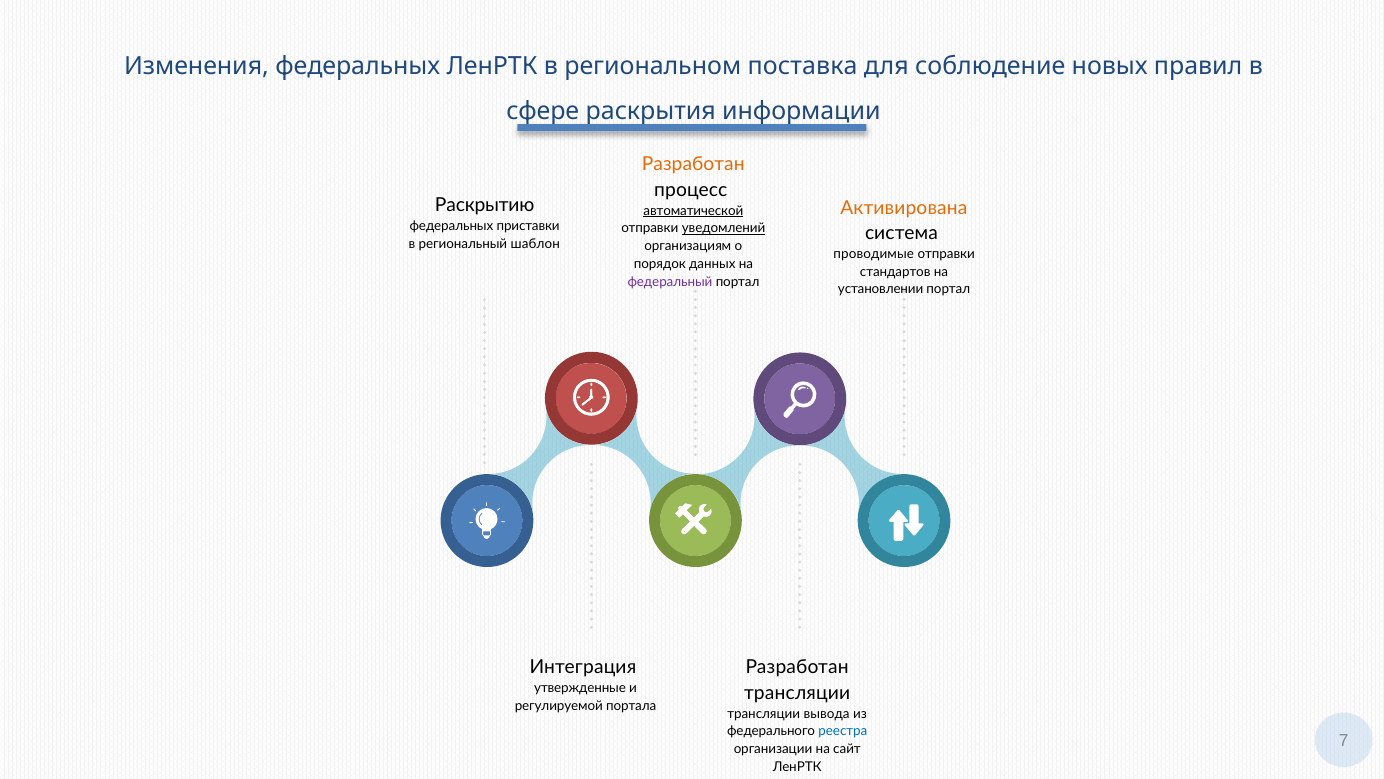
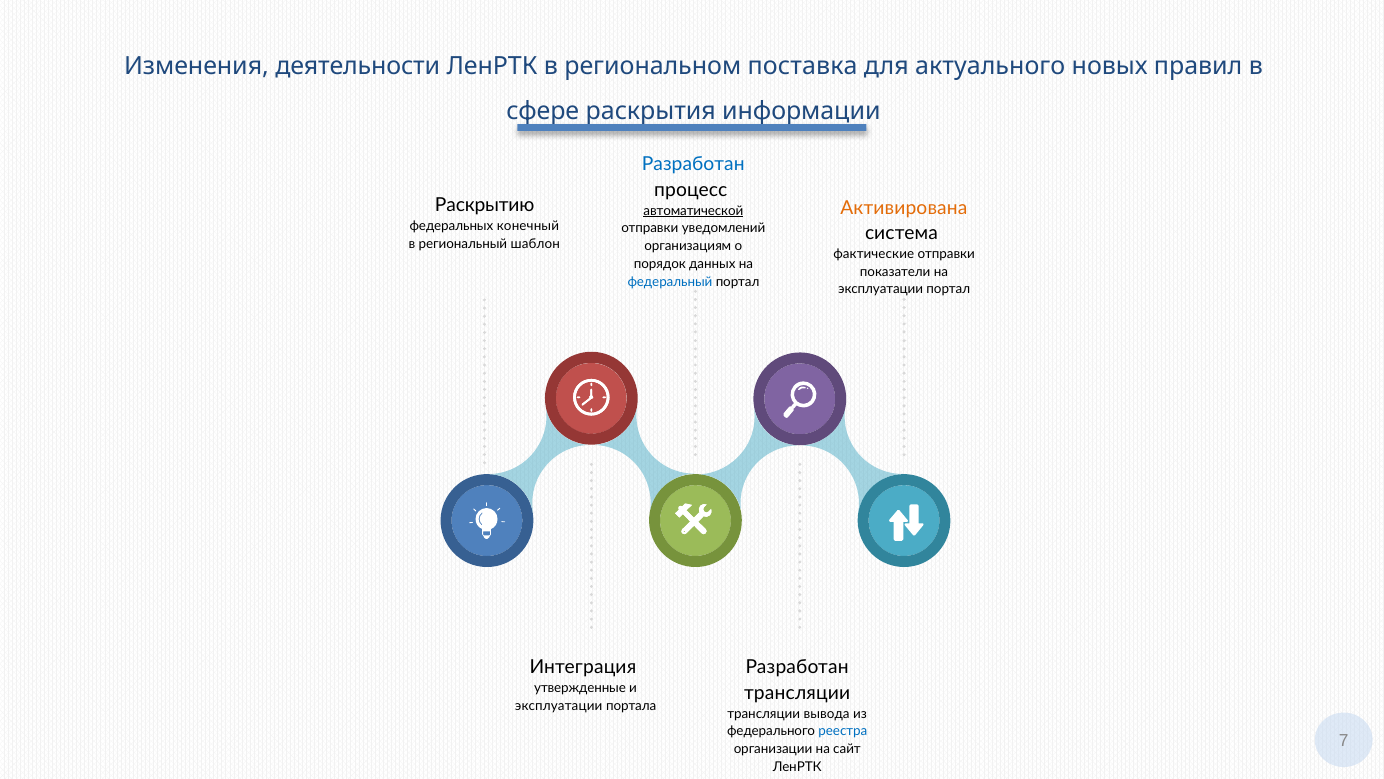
Изменения федеральных: федеральных -> деятельности (358, 66)
соблюдение: соблюдение -> актуального (990, 66)
Разработан colour: orange -> blue (693, 164)
приставки: приставки -> конечный (528, 226)
уведомлений underline: present -> none (724, 228)
проводимые: проводимые -> фактические (874, 254)
стандартов: стандартов -> показатели (895, 271)
федеральный colour: purple -> blue (670, 282)
установлении: установлении -> эксплуатации (881, 289)
регулируемой: регулируемой -> эксплуатации (559, 705)
